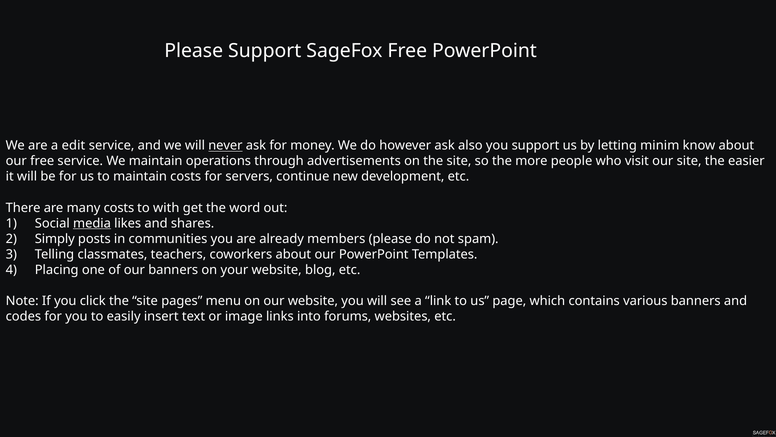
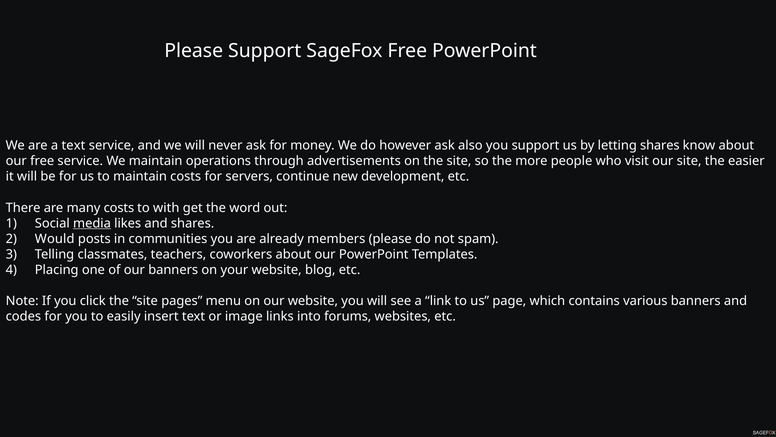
a edit: edit -> text (73, 145)
never underline: present -> none (225, 145)
letting minim: minim -> shares (660, 145)
Simply: Simply -> Would (55, 239)
